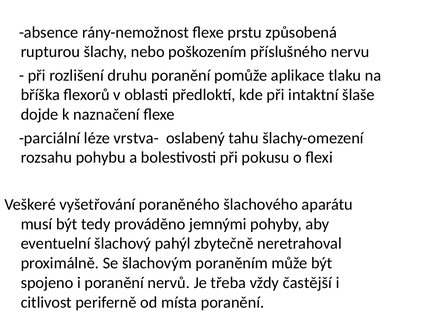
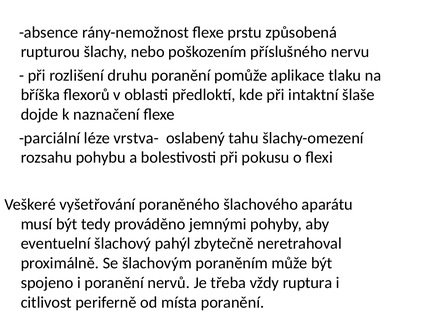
častější: častější -> ruptura (307, 283)
